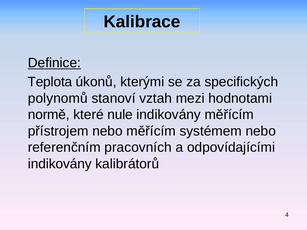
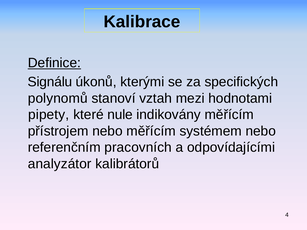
Teplota: Teplota -> Signálu (50, 82)
normě: normě -> pipety (49, 115)
indikovány: indikovány -> analyzátor (60, 164)
